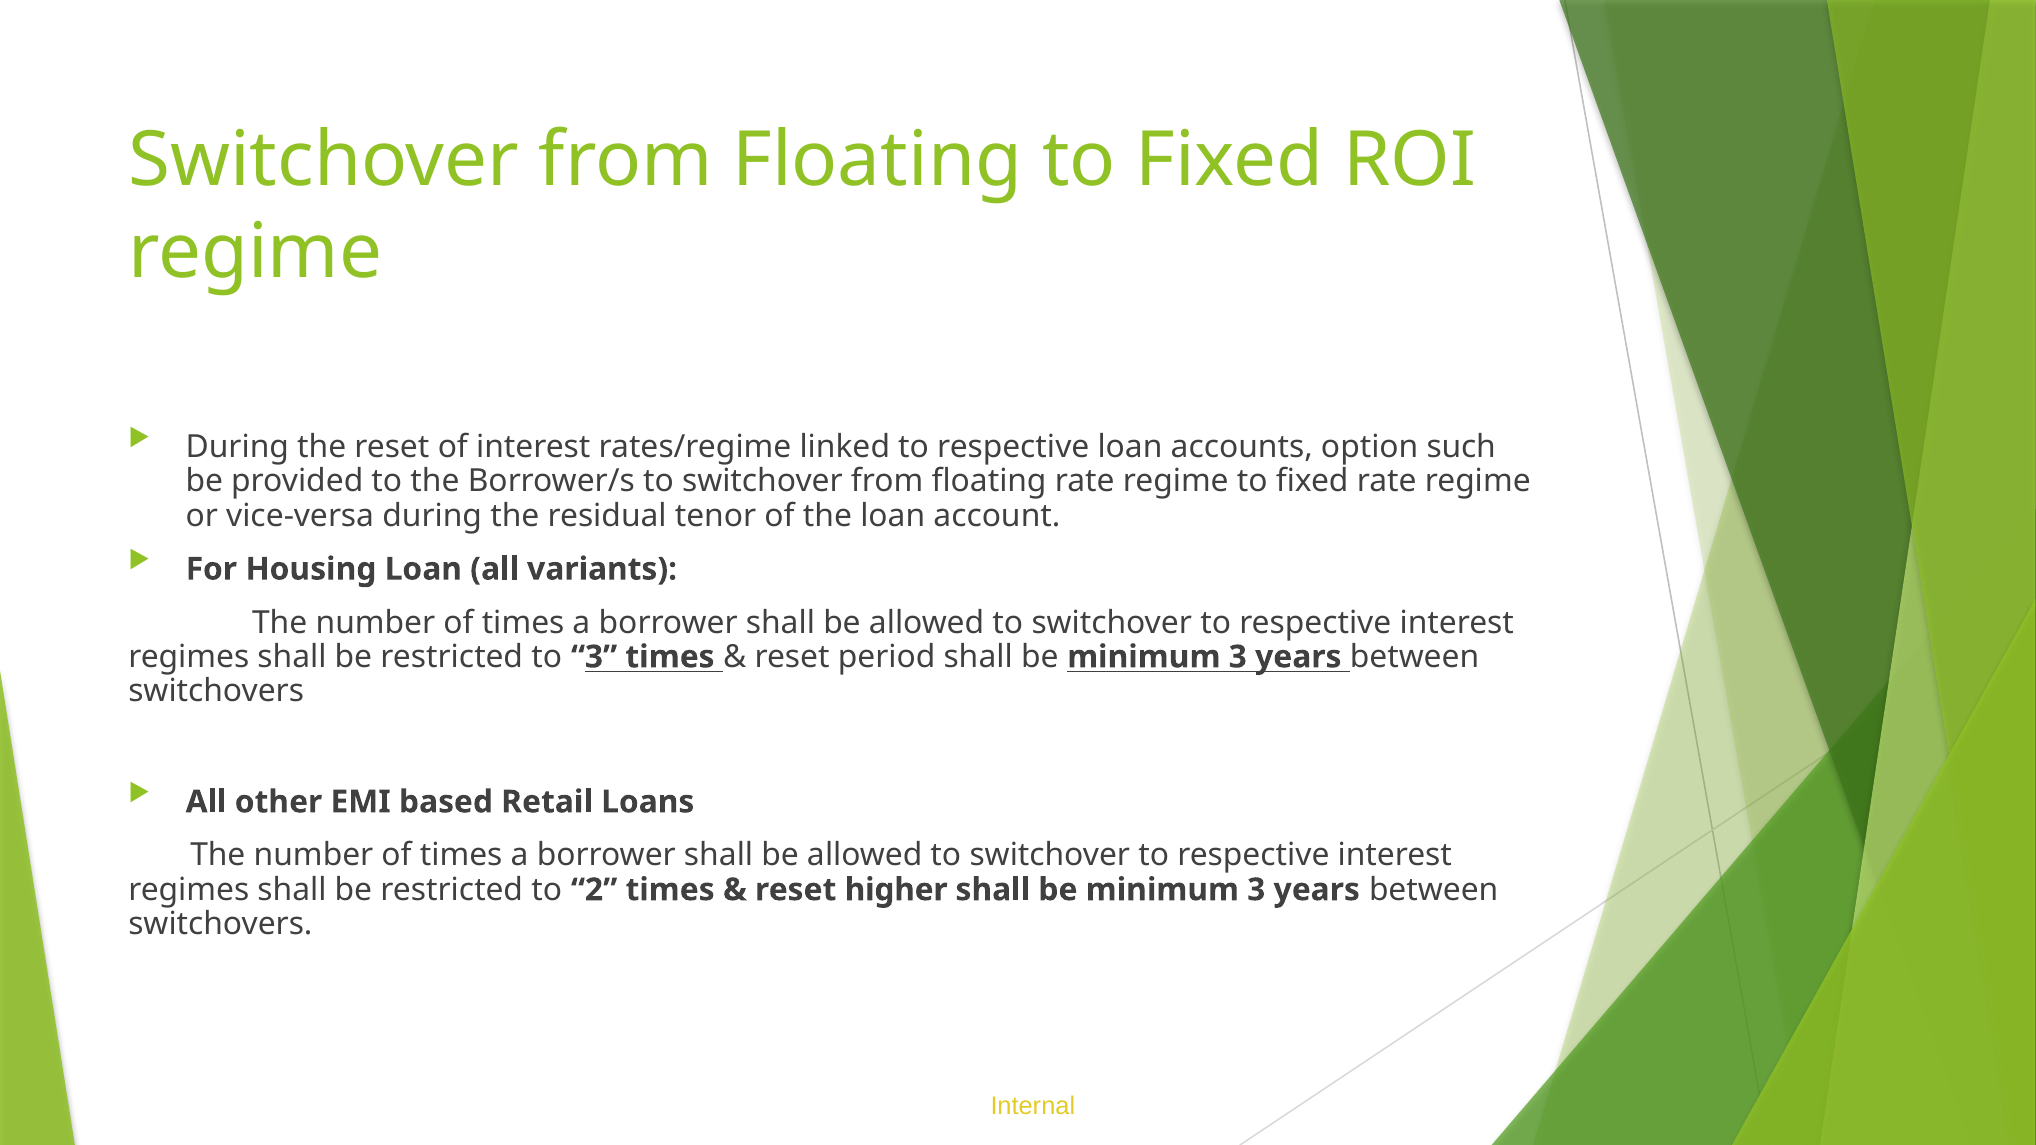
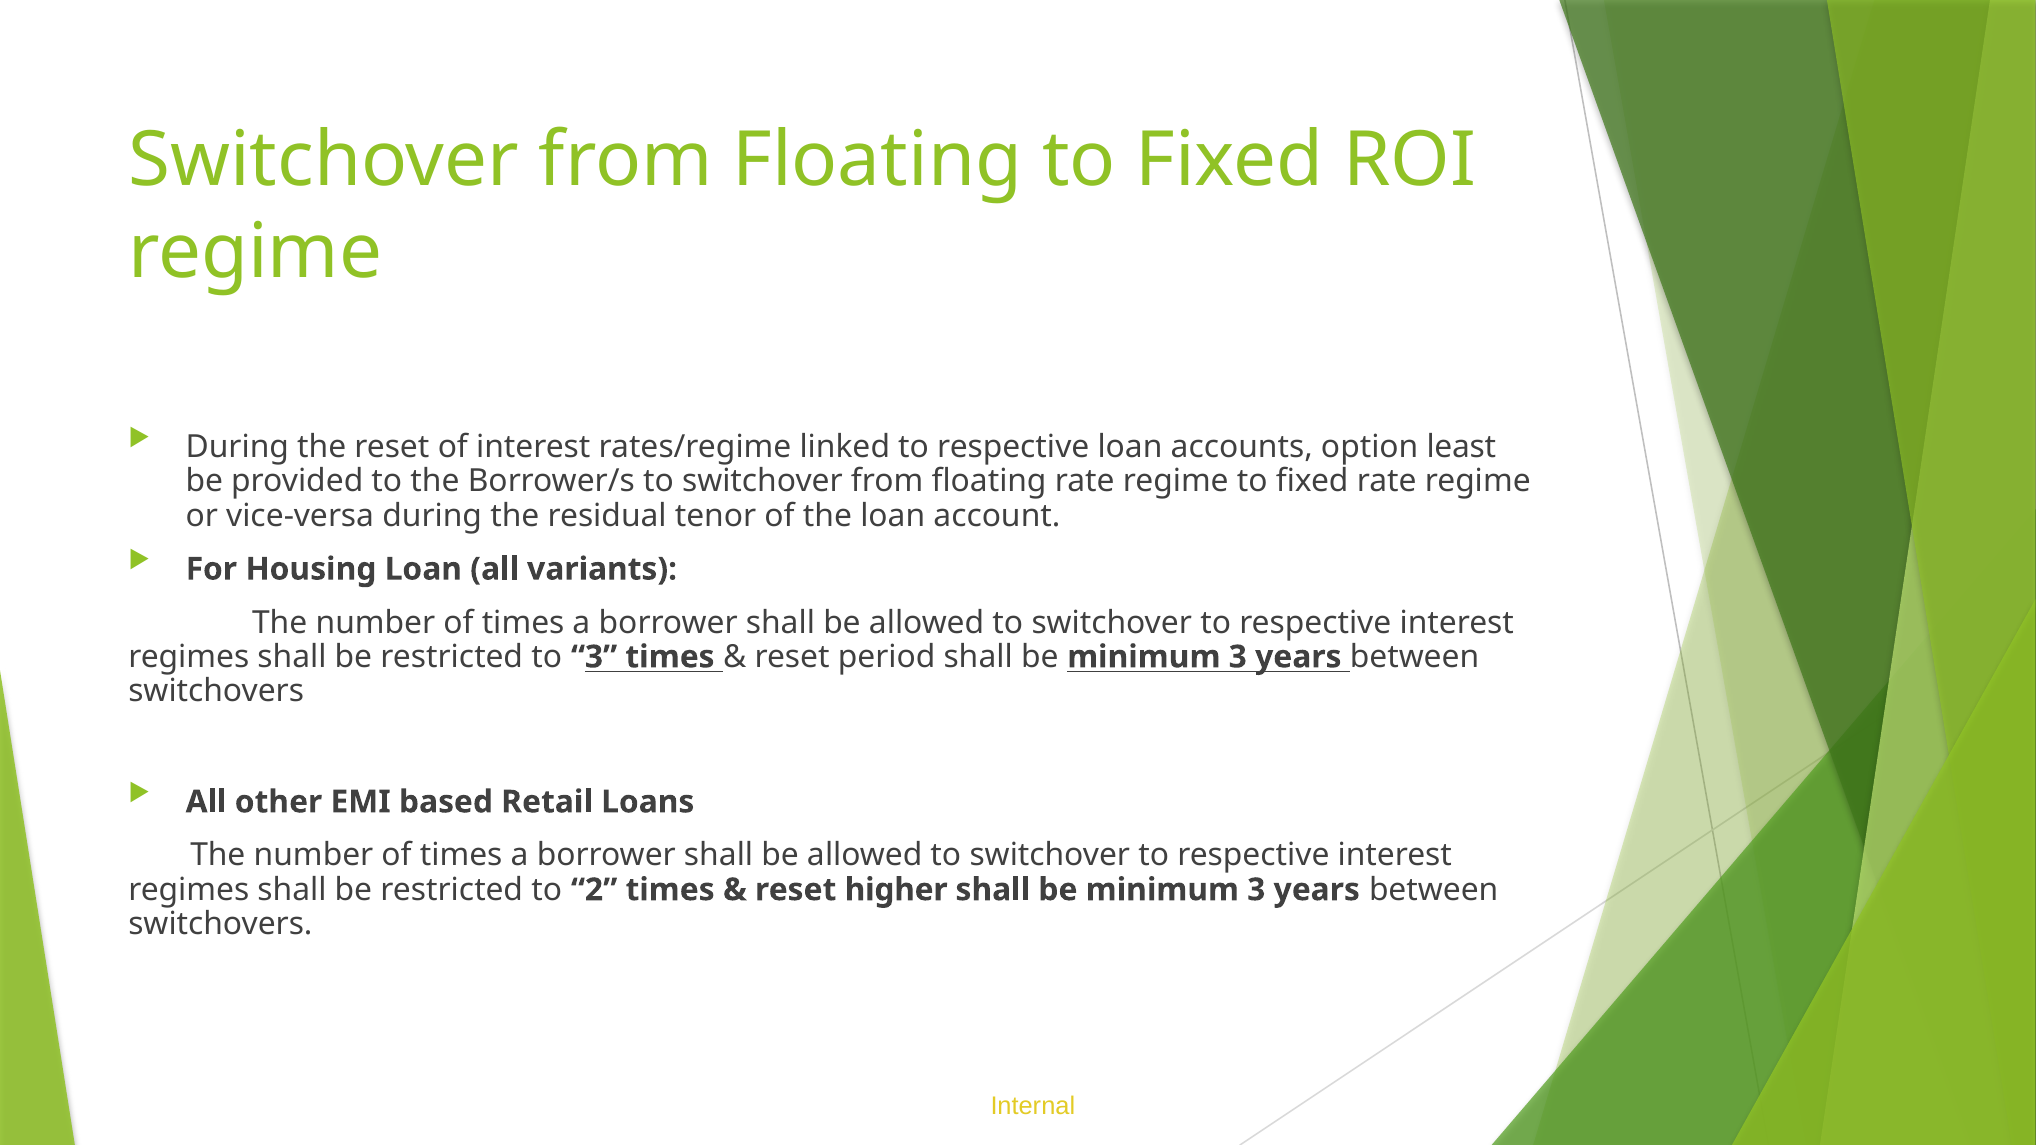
such: such -> least (1461, 447)
